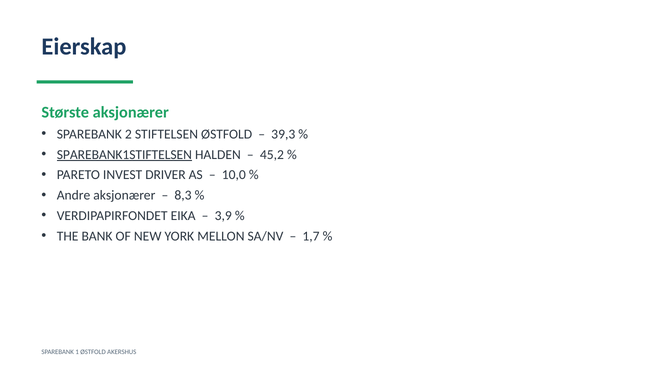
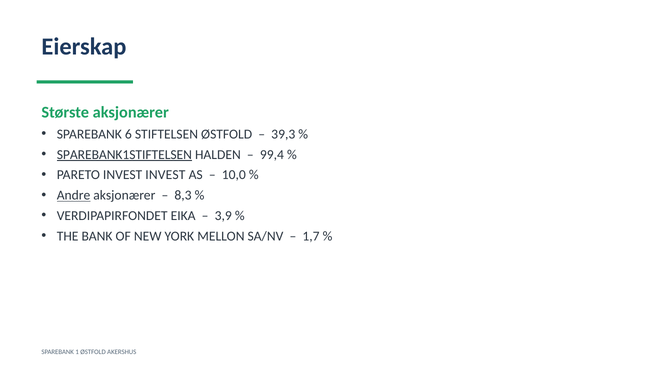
2: 2 -> 6 (128, 134)
45,2: 45,2 -> 99,4 (272, 154)
INVEST DRIVER: DRIVER -> INVEST (165, 175)
Andre underline: none -> present (74, 195)
